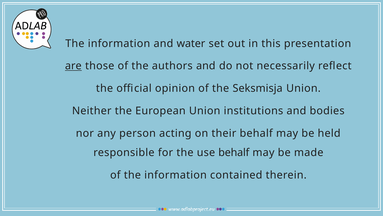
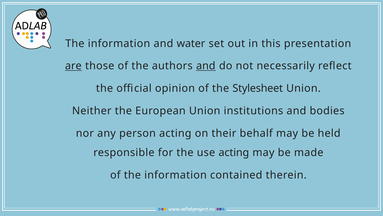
and underline: none -> present (206, 66)
Seksmisja: Seksmisja -> Stylesheet (258, 88)
use behalf: behalf -> acting (234, 152)
